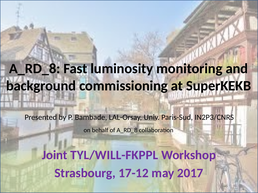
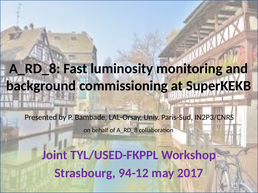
TYL/WILL-FKPPL: TYL/WILL-FKPPL -> TYL/USED-FKPPL (114, 155)
17-12: 17-12 -> 94-12 (134, 174)
